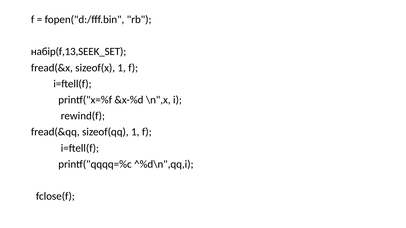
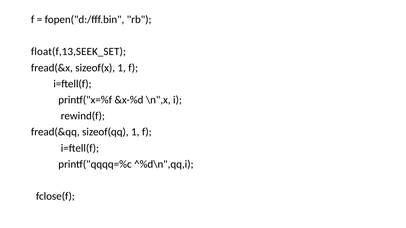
набір(f,13,SEEK_SET: набір(f,13,SEEK_SET -> float(f,13,SEEK_SET (78, 52)
